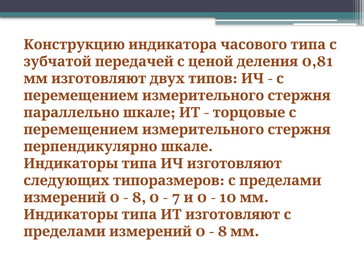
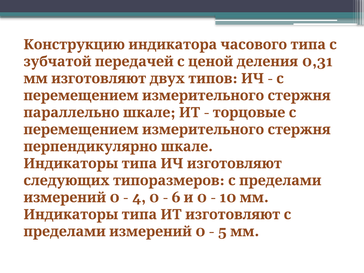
0,81: 0,81 -> 0,31 (317, 62)
8: 8 -> 4 (139, 198)
7: 7 -> 6 (176, 198)
8: 8 -> 5 (222, 232)
